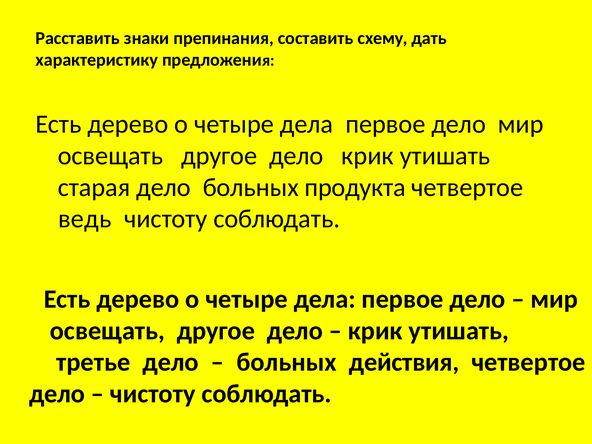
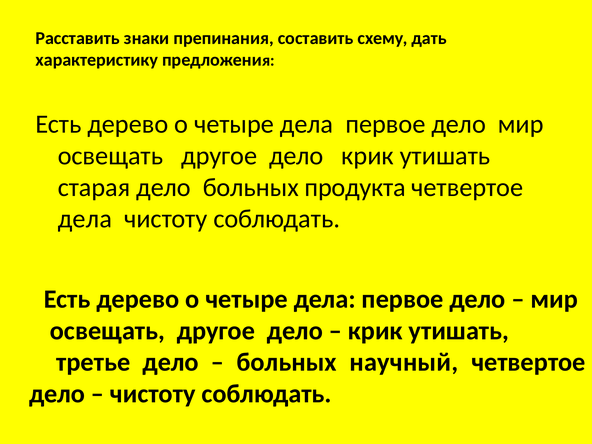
ведь: ведь -> дела (85, 219)
действия: действия -> научный (404, 362)
